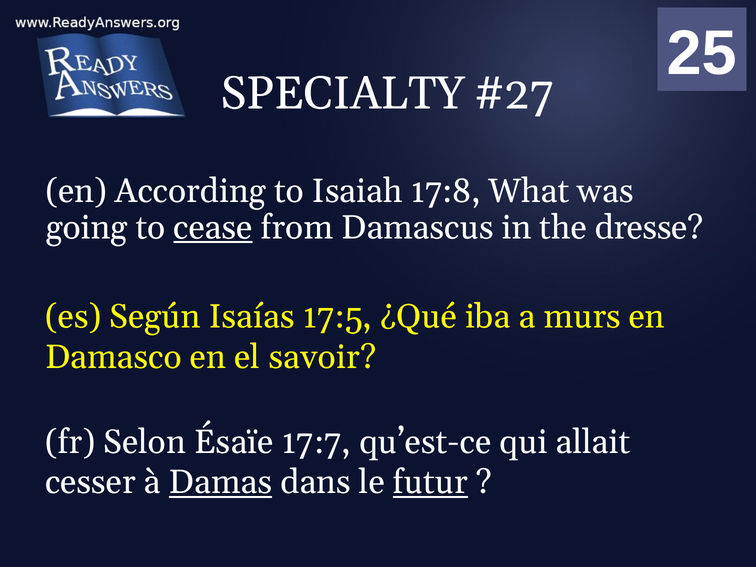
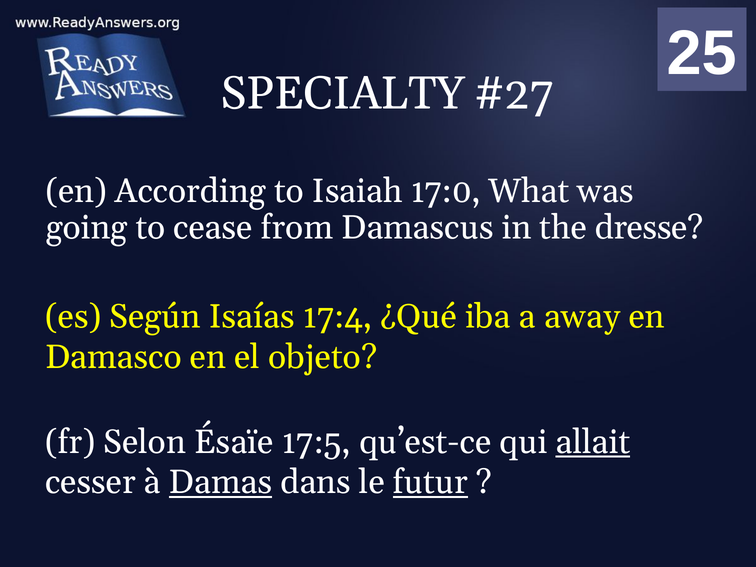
17:8: 17:8 -> 17:0 (446, 191)
cease underline: present -> none (213, 227)
17:5: 17:5 -> 17:4 (338, 317)
murs: murs -> away (582, 317)
savoir: savoir -> objeto (323, 357)
17:7: 17:7 -> 17:5 (316, 442)
allait underline: none -> present (593, 442)
